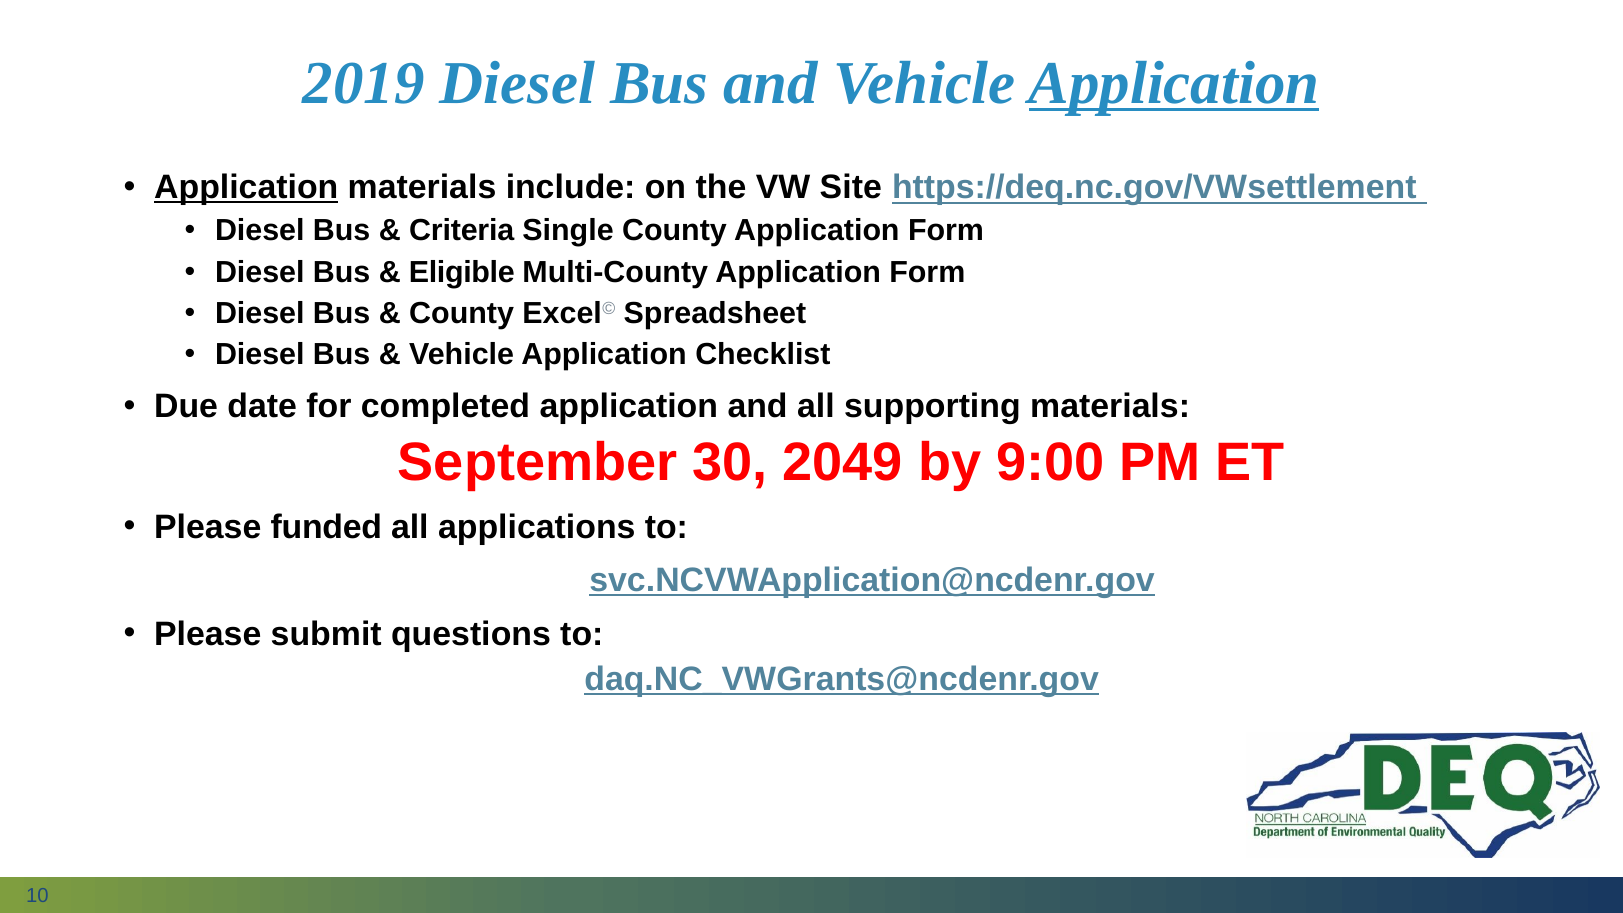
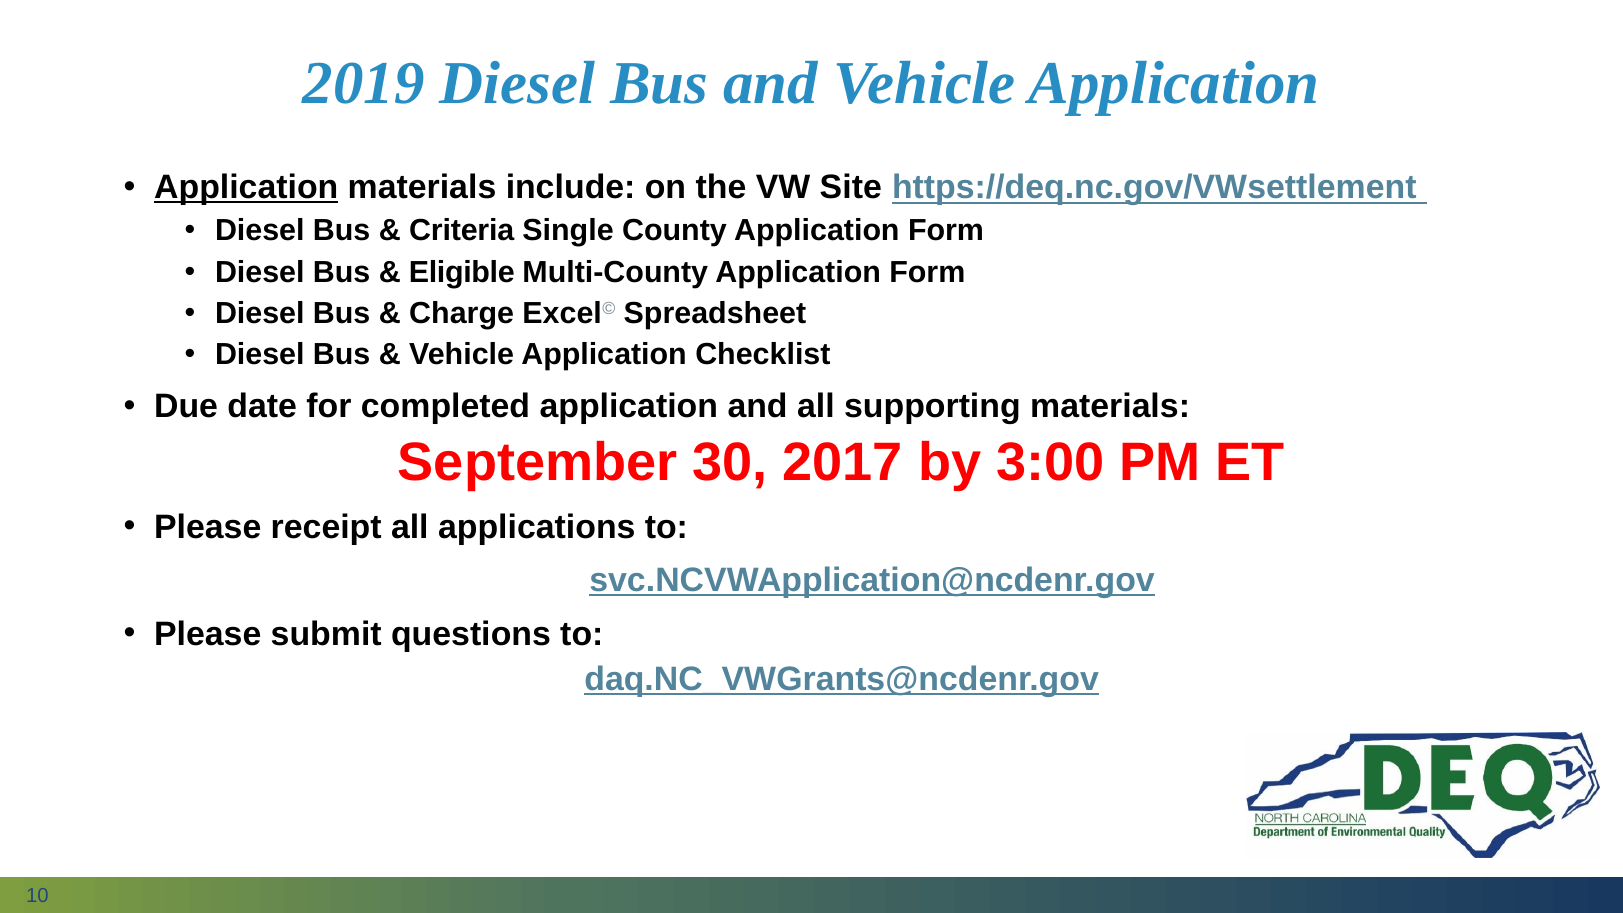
Application underline: present -> none (1174, 83)
County: County -> Charge (462, 314)
2049: 2049 -> 2017 (843, 462)
9:00: 9:00 -> 3:00 (1050, 462)
funded: funded -> receipt (326, 527)
